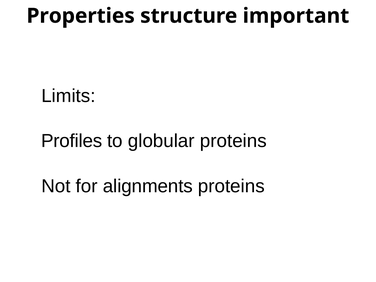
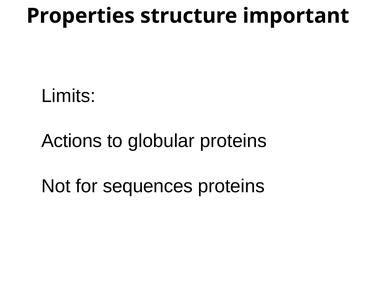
Profiles: Profiles -> Actions (72, 141)
alignments: alignments -> sequences (148, 186)
